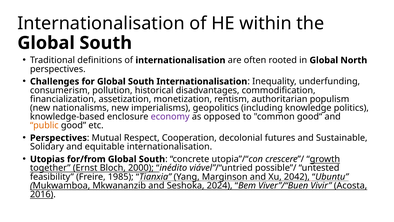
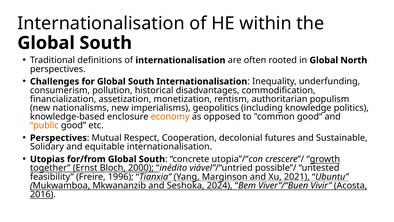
economy colour: purple -> orange (170, 116)
1985: 1985 -> 1996 (121, 176)
2042: 2042 -> 2021 (297, 176)
